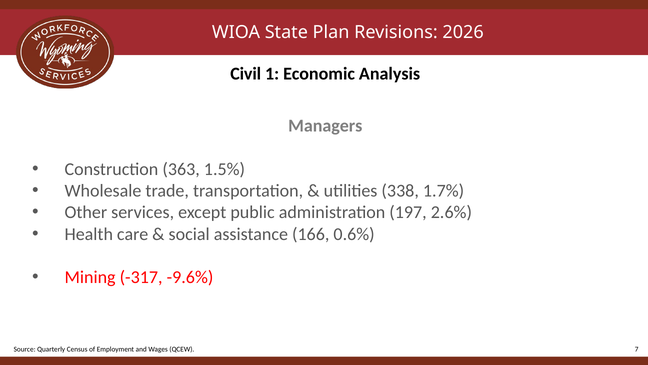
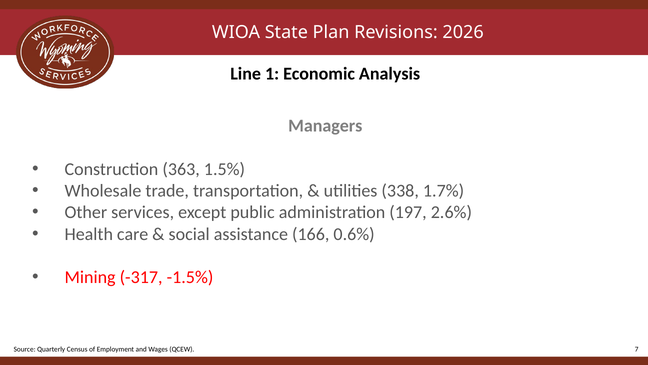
Civil: Civil -> Line (246, 74)
-9.6%: -9.6% -> -1.5% (190, 277)
